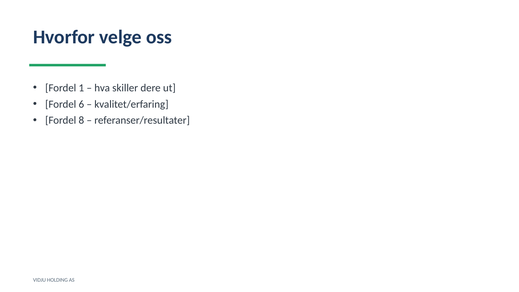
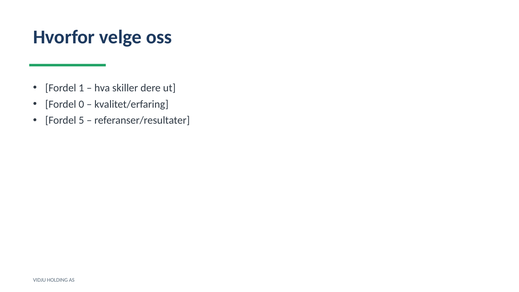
6: 6 -> 0 (81, 104)
8: 8 -> 5 (81, 120)
